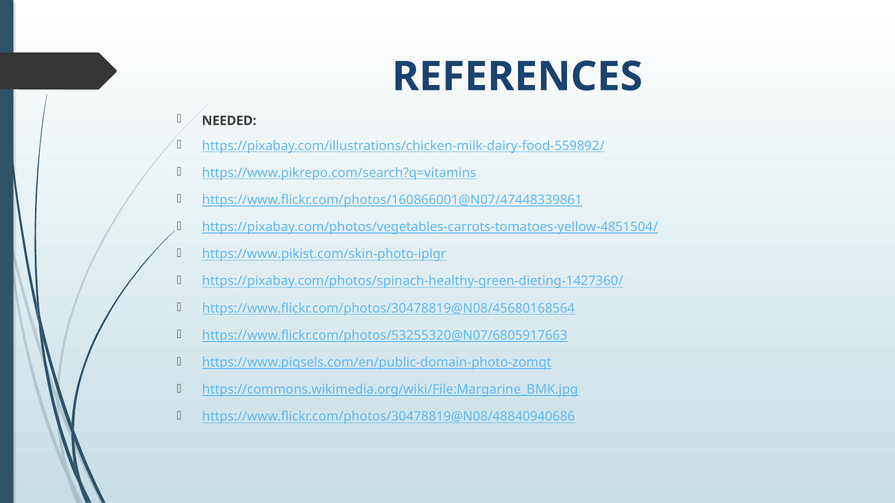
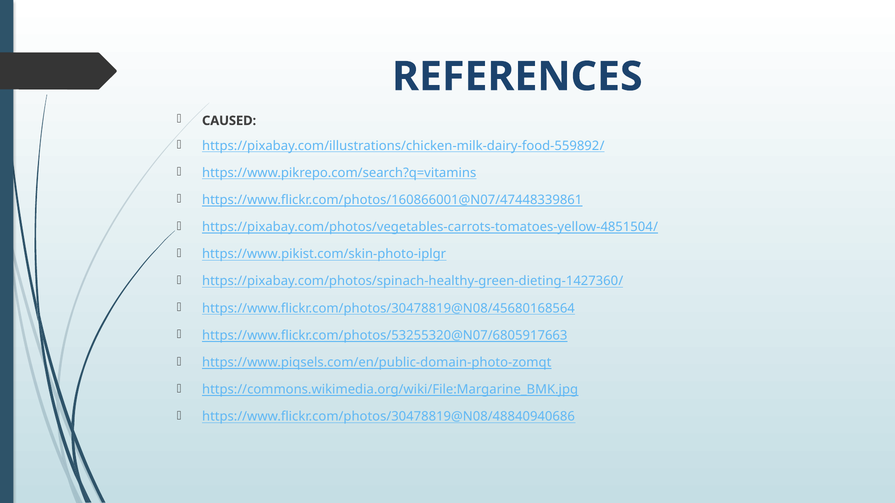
NEEDED: NEEDED -> CAUSED (229, 121)
